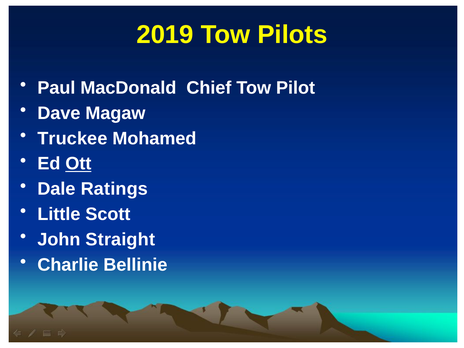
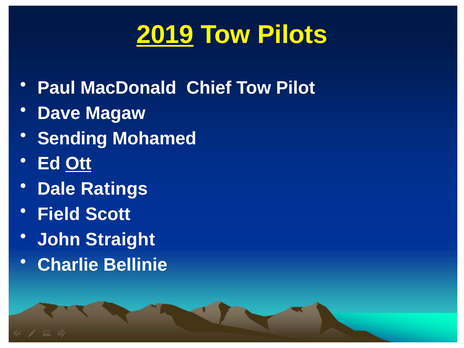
2019 underline: none -> present (165, 35)
Truckee: Truckee -> Sending (73, 138)
Little: Little -> Field (59, 214)
